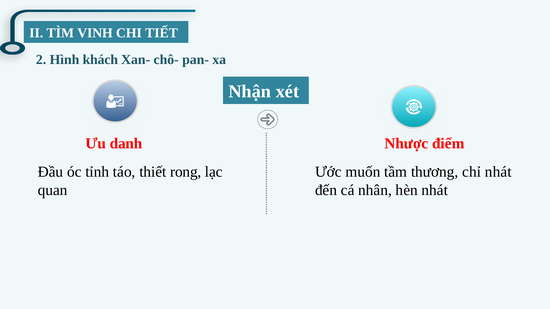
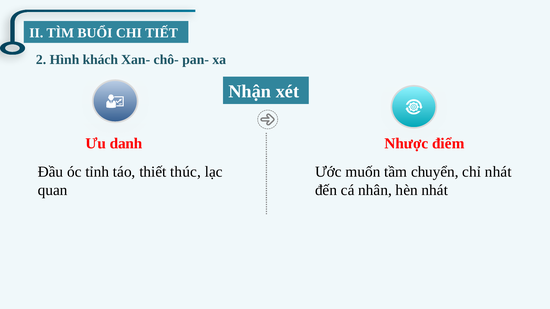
VINH: VINH -> BUỔI (95, 33)
rong: rong -> thúc (186, 172)
thương: thương -> chuyển (435, 172)
